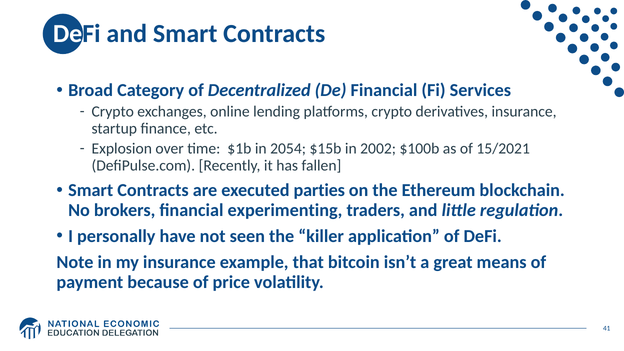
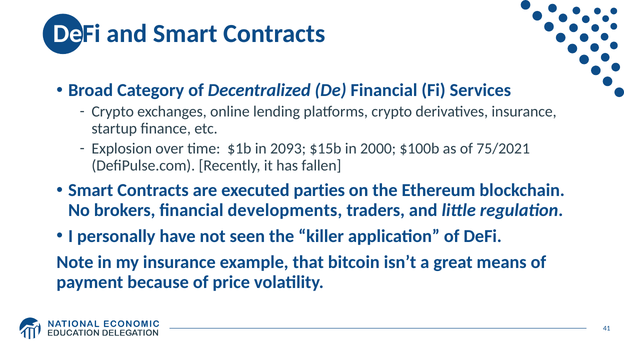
2054: 2054 -> 2093 (288, 149)
2002: 2002 -> 2000 (378, 149)
15/2021: 15/2021 -> 75/2021 (503, 149)
experimenting: experimenting -> developments (285, 210)
